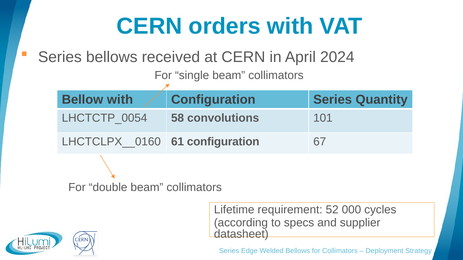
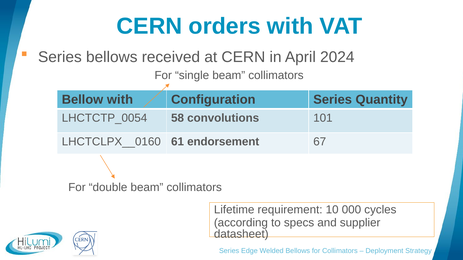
61 configuration: configuration -> endorsement (223, 142)
52: 52 -> 10 (332, 210)
